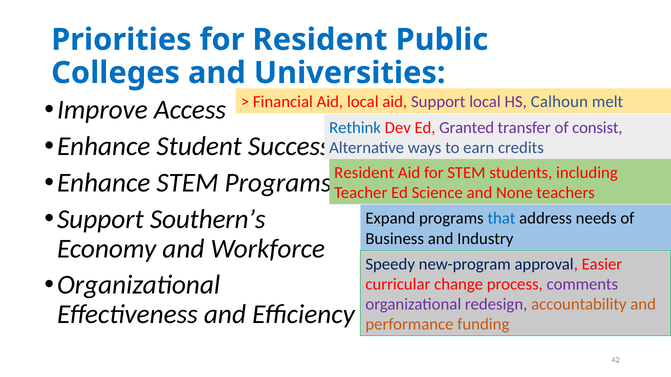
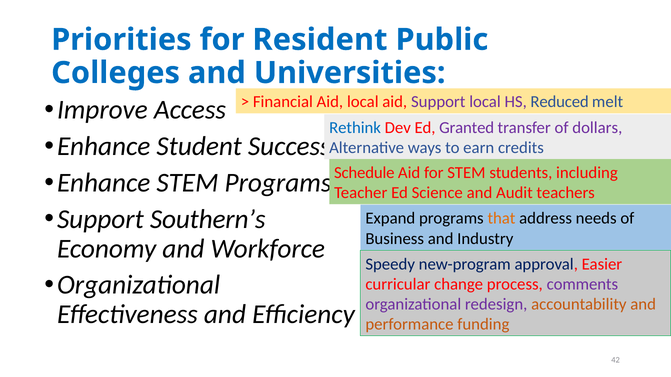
Calhoun: Calhoun -> Reduced (560, 102)
consist: consist -> dollars (597, 128)
Resident: Resident -> Schedule (364, 173)
None: None -> Audit (514, 193)
that colour: blue -> orange (501, 219)
